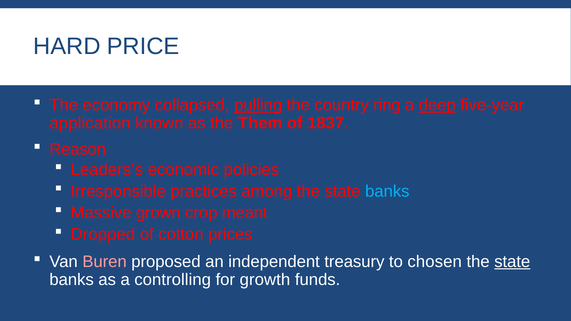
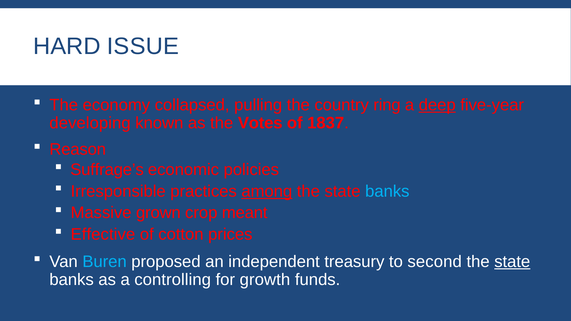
PRICE: PRICE -> ISSUE (143, 46)
pulling underline: present -> none (258, 105)
application: application -> developing (90, 123)
Them: Them -> Votes (260, 123)
Leaders’s: Leaders’s -> Suffrage’s (107, 170)
among underline: none -> present (267, 191)
Dropped: Dropped -> Effective (103, 234)
Buren colour: pink -> light blue (105, 262)
chosen: chosen -> second (435, 262)
